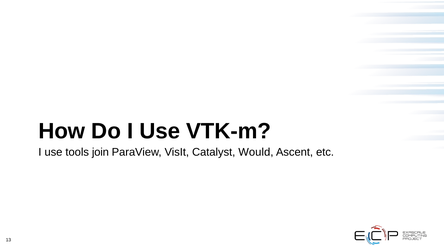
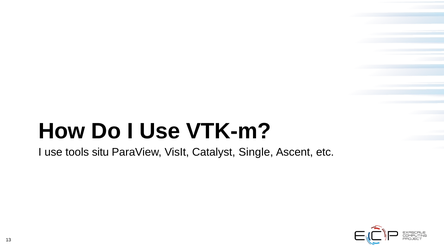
join: join -> situ (100, 152)
Would: Would -> Single (256, 152)
